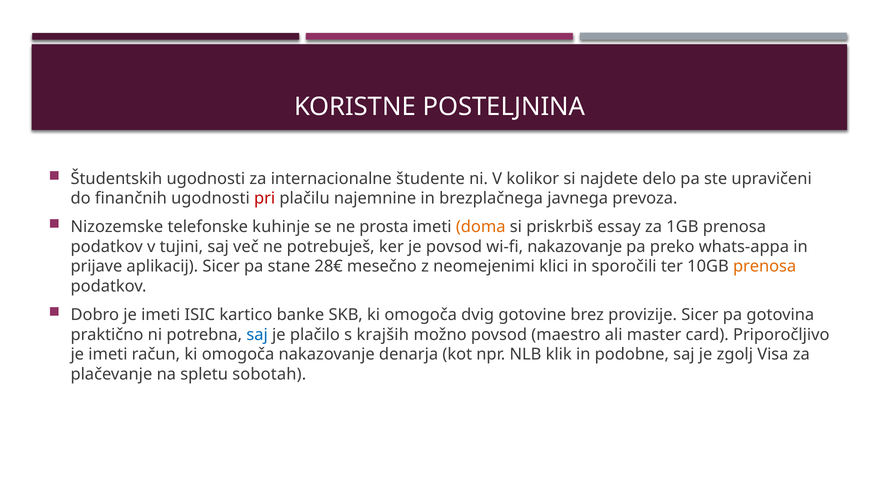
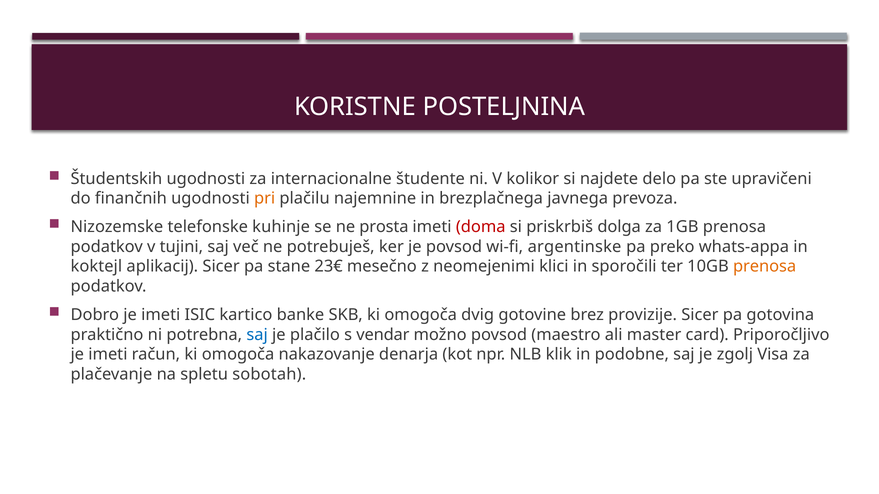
pri colour: red -> orange (265, 199)
doma colour: orange -> red (481, 227)
essay: essay -> dolga (619, 227)
wi-fi nakazovanje: nakazovanje -> argentinske (575, 247)
prijave: prijave -> koktejl (96, 267)
28€: 28€ -> 23€ (329, 267)
krajših: krajših -> vendar (383, 335)
